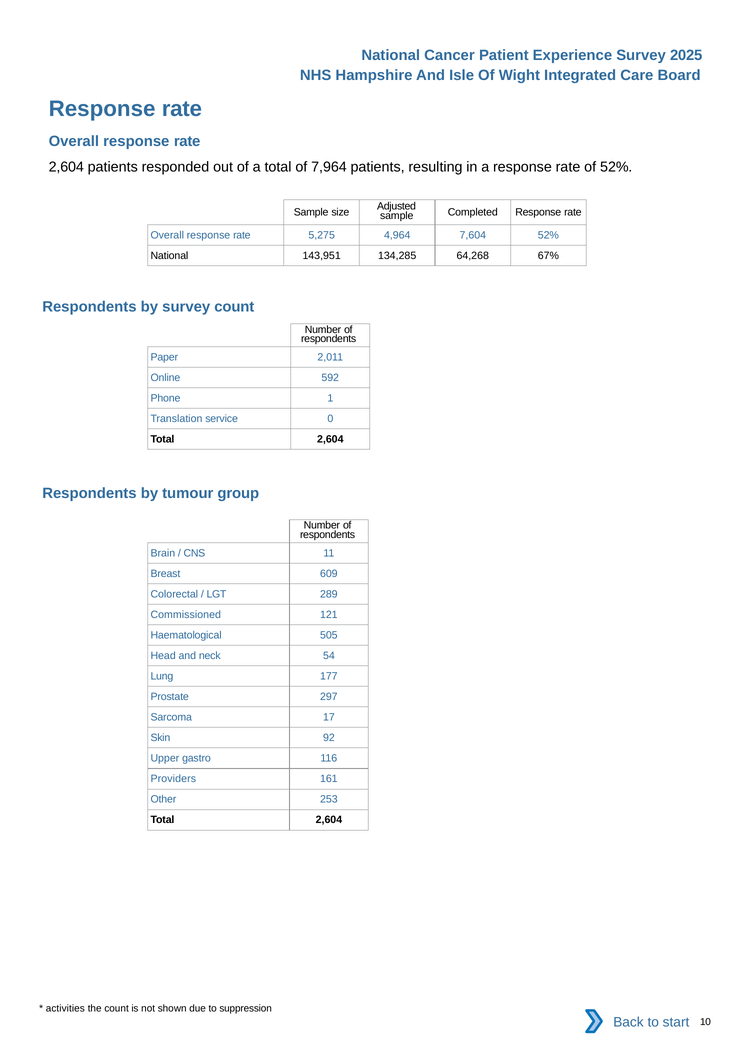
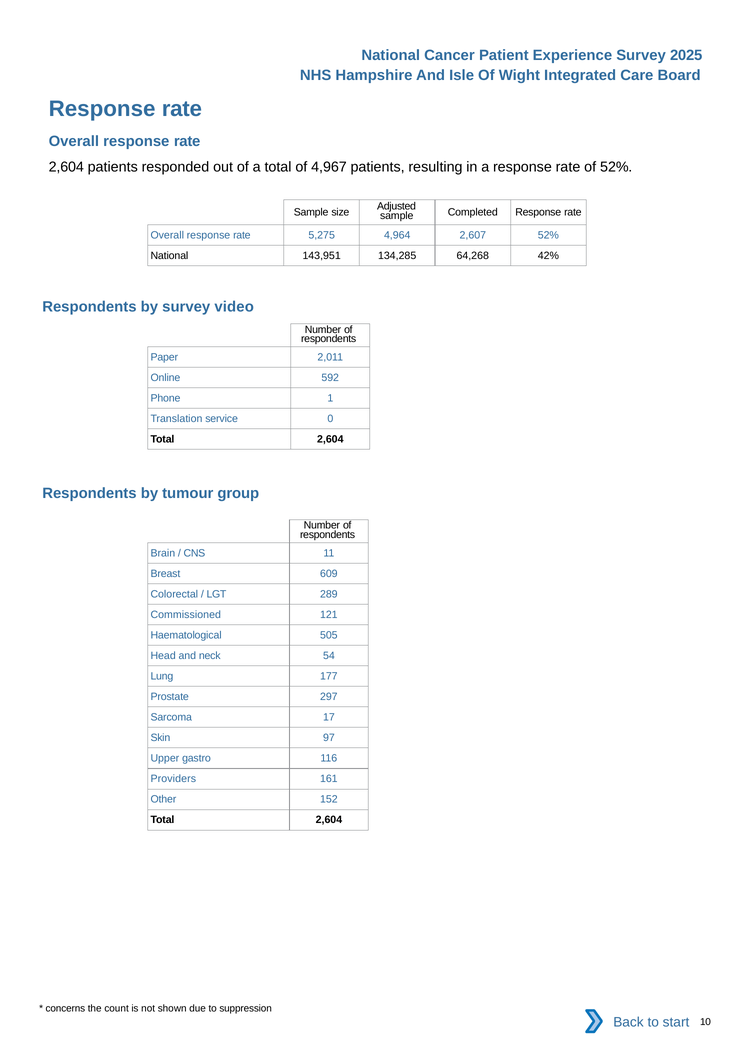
7,964: 7,964 -> 4,967 (329, 167)
7,604: 7,604 -> 2,607 (473, 235)
67%: 67% -> 42% (548, 256)
survey count: count -> video (234, 307)
92: 92 -> 97 (329, 737)
253: 253 -> 152 (329, 799)
activities: activities -> concerns (65, 1008)
